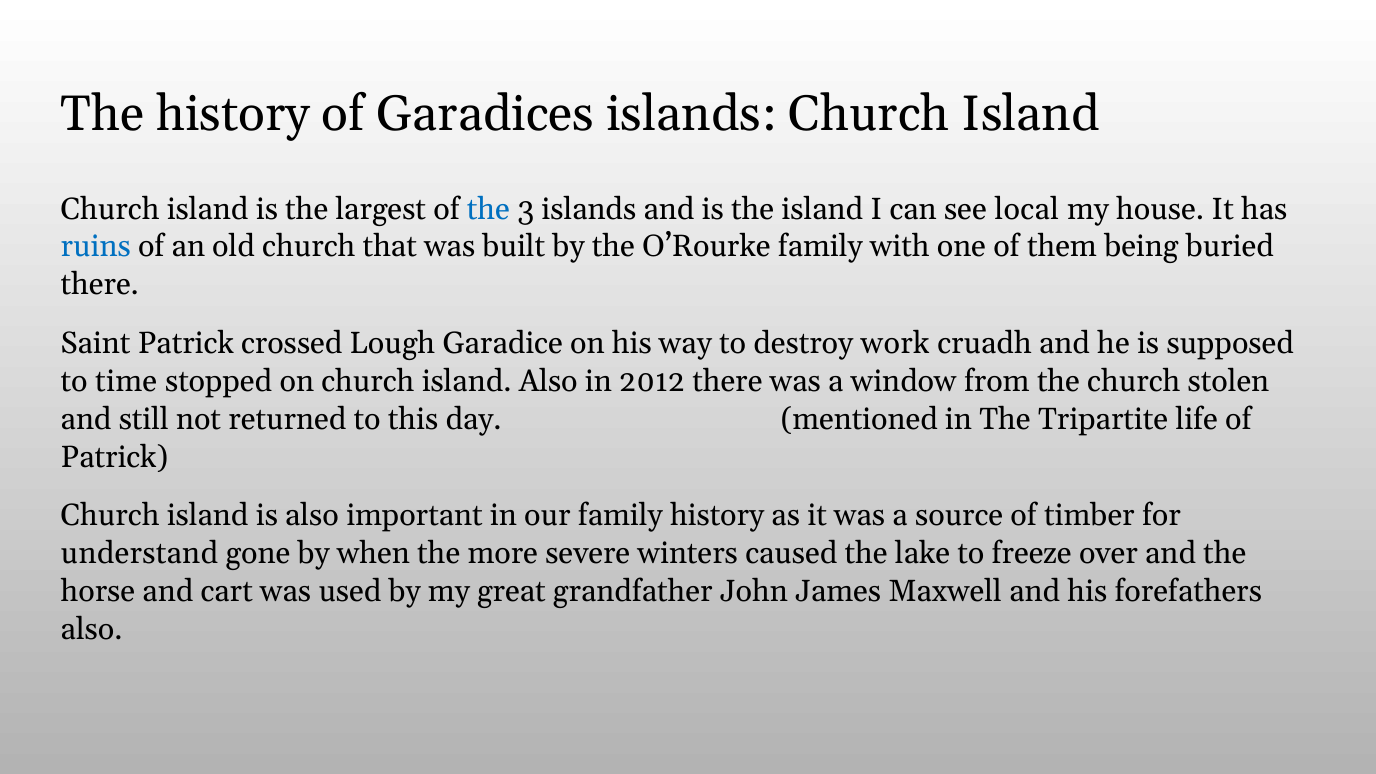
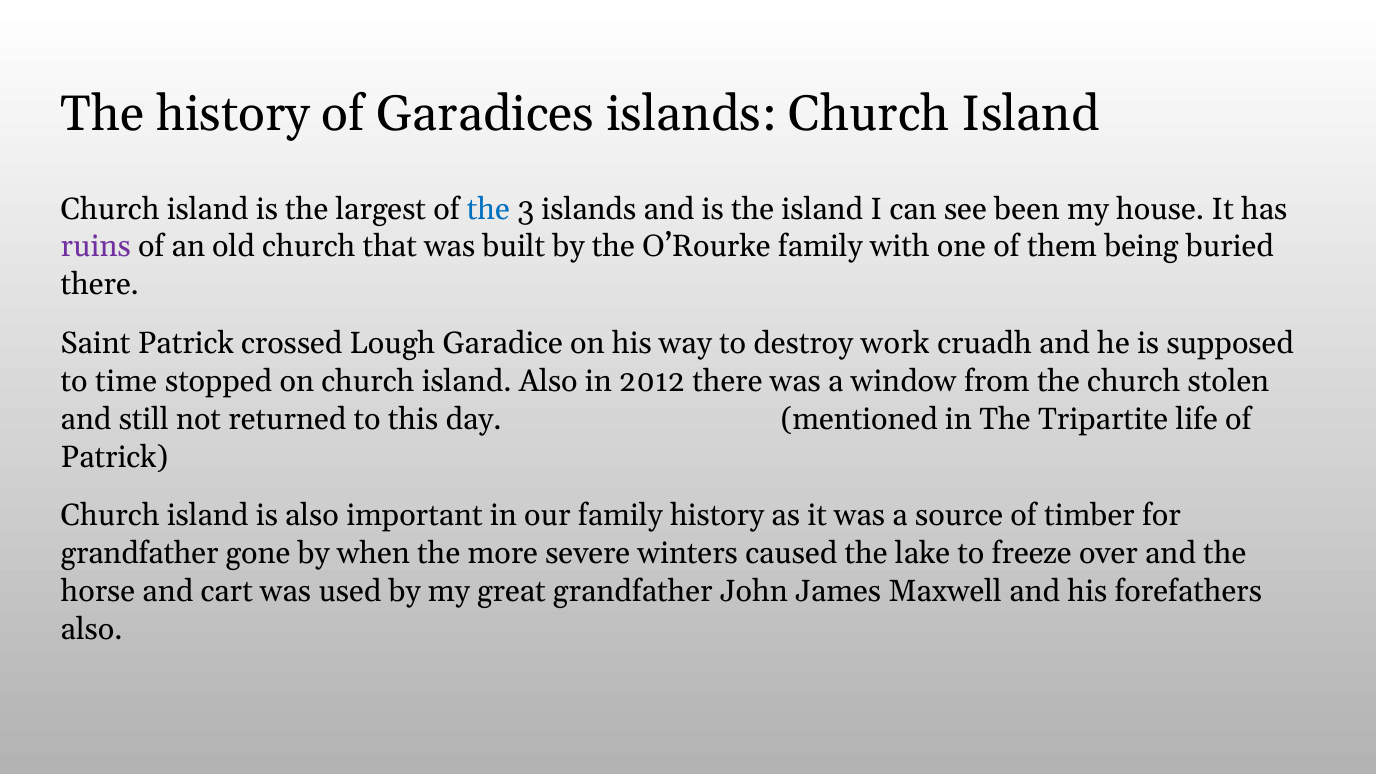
local: local -> been (1027, 209)
ruins colour: blue -> purple (96, 247)
understand: understand -> grandfather (140, 553)
